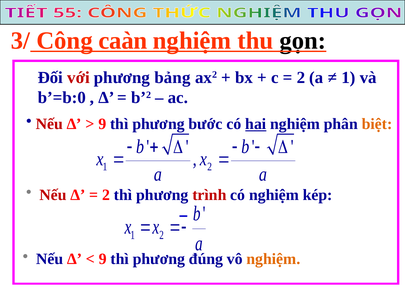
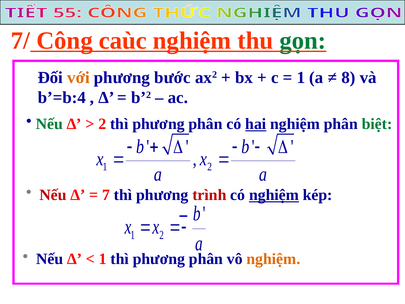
3/: 3/ -> 7/ (21, 41)
caàn: caàn -> caùc (123, 41)
gọn colour: black -> green (303, 41)
với colour: red -> orange (78, 77)
bảng: bảng -> bước (172, 77)
2: 2 -> 1 (301, 77)
1: 1 -> 8 (348, 77)
b’=b:0: b’=b:0 -> b’=b:4 (62, 98)
Nếu colour: red -> green (49, 124)
9: 9 -> 2 (102, 124)
bước: bước -> phân (206, 124)
biệt colour: orange -> green (377, 124)
2: 2 -> 7 (106, 195)
nghiệm underline: none -> present (274, 195)
9: 9 -> 1 (103, 259)
đúng: đúng -> phân (206, 259)
